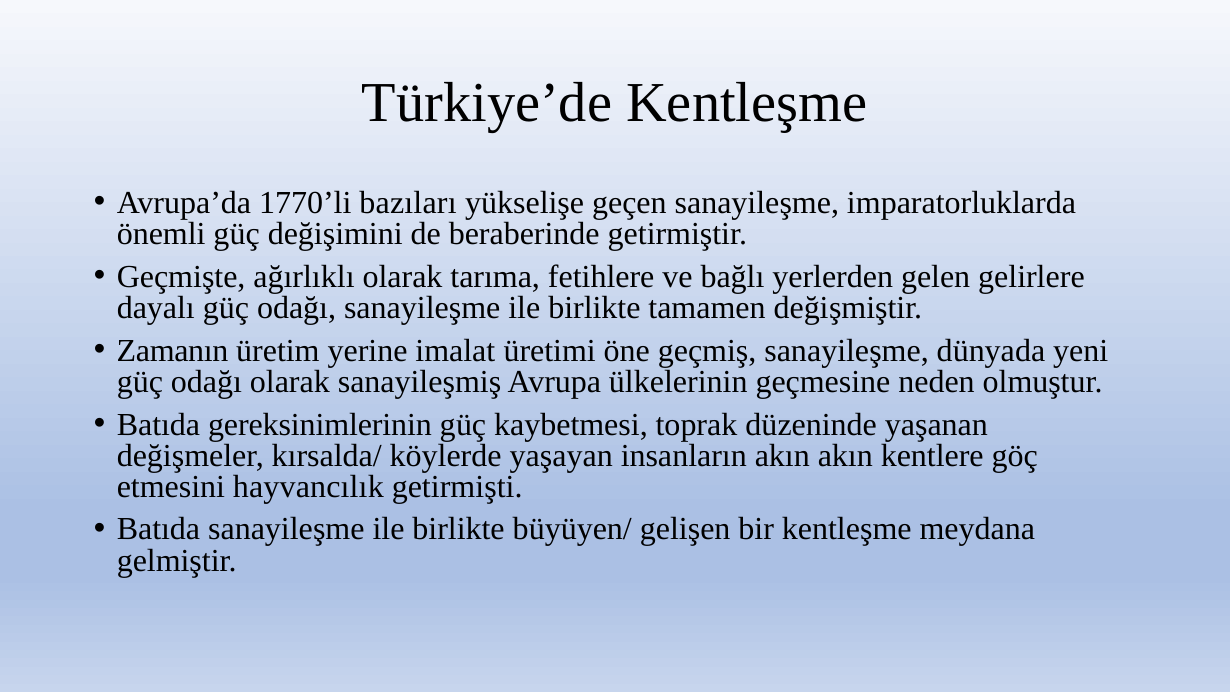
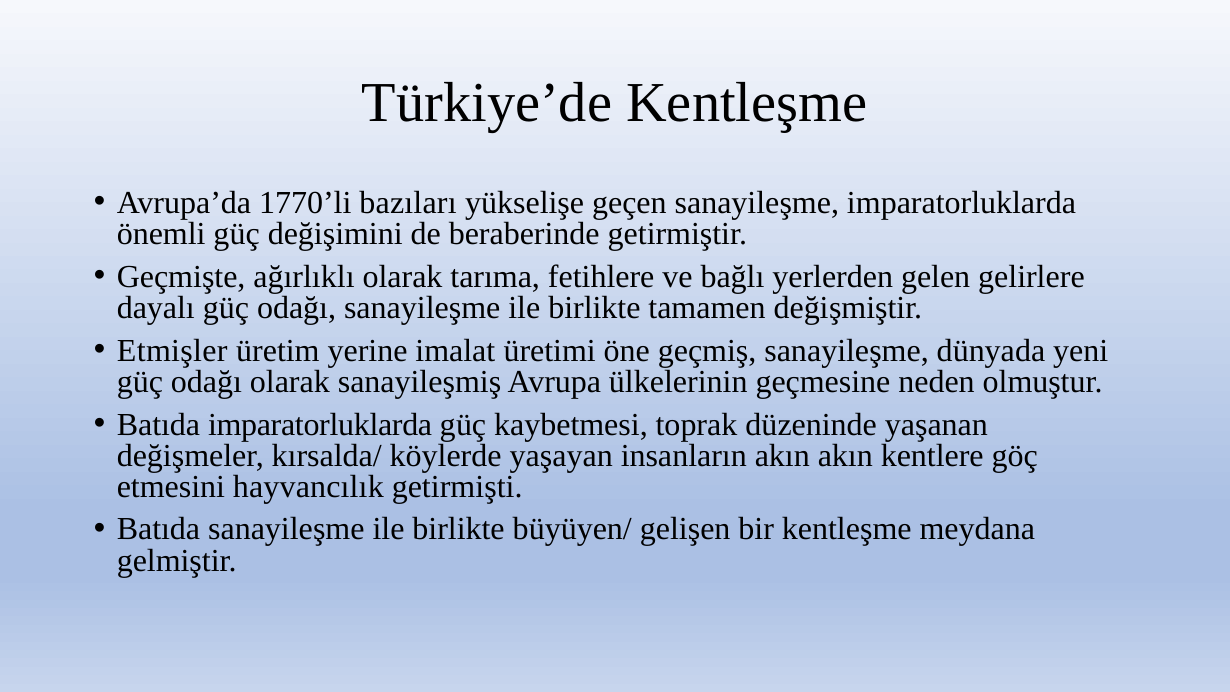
Zamanın: Zamanın -> Etmişler (172, 351)
Batıda gereksinimlerinin: gereksinimlerinin -> imparatorluklarda (320, 424)
